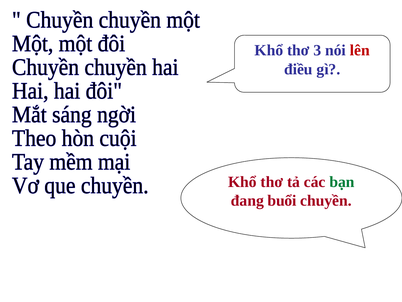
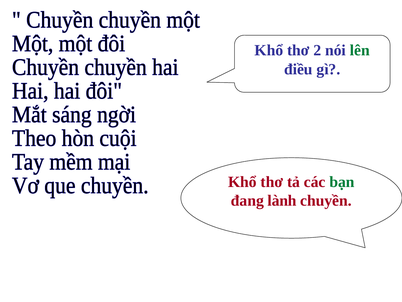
3: 3 -> 2 (317, 50)
lên colour: red -> green (360, 50)
buổi: buổi -> lành (282, 200)
